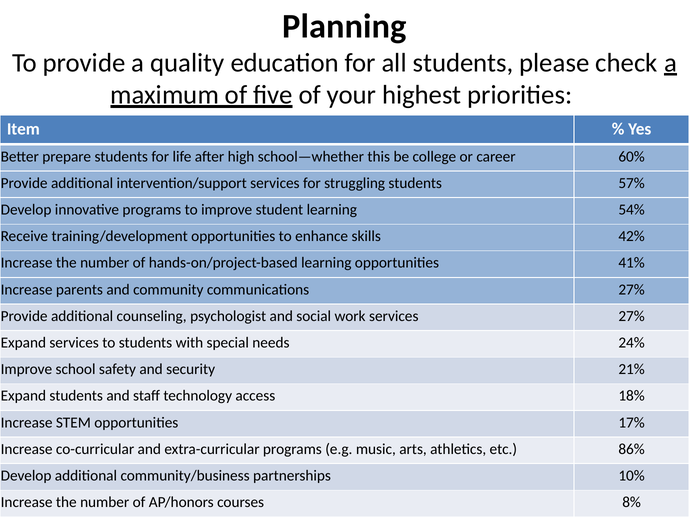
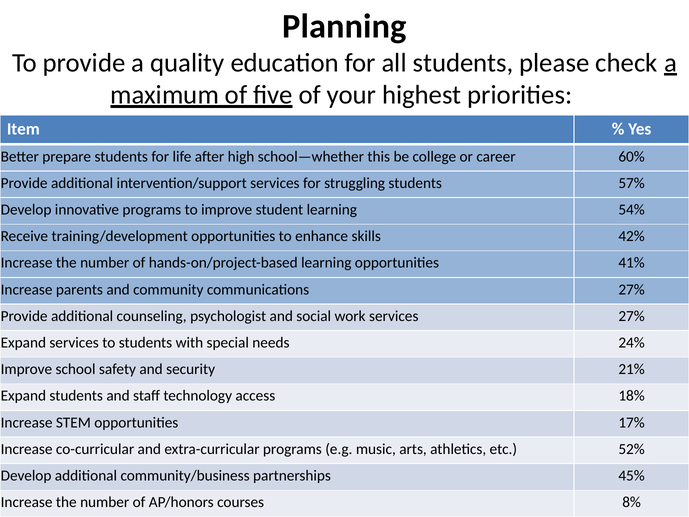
86%: 86% -> 52% (632, 449)
10%: 10% -> 45% (632, 475)
